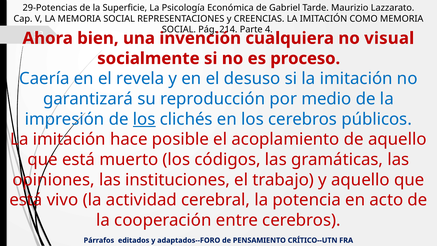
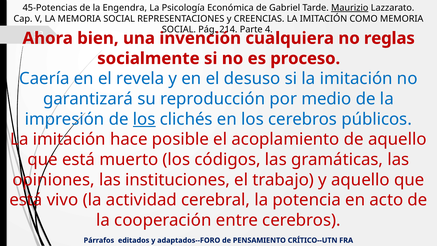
29-Potencias: 29-Potencias -> 45-Potencias (50, 8)
Superficie: Superficie -> Engendra (125, 8)
Maurizio underline: none -> present (350, 8)
visual: visual -> reglas (389, 38)
